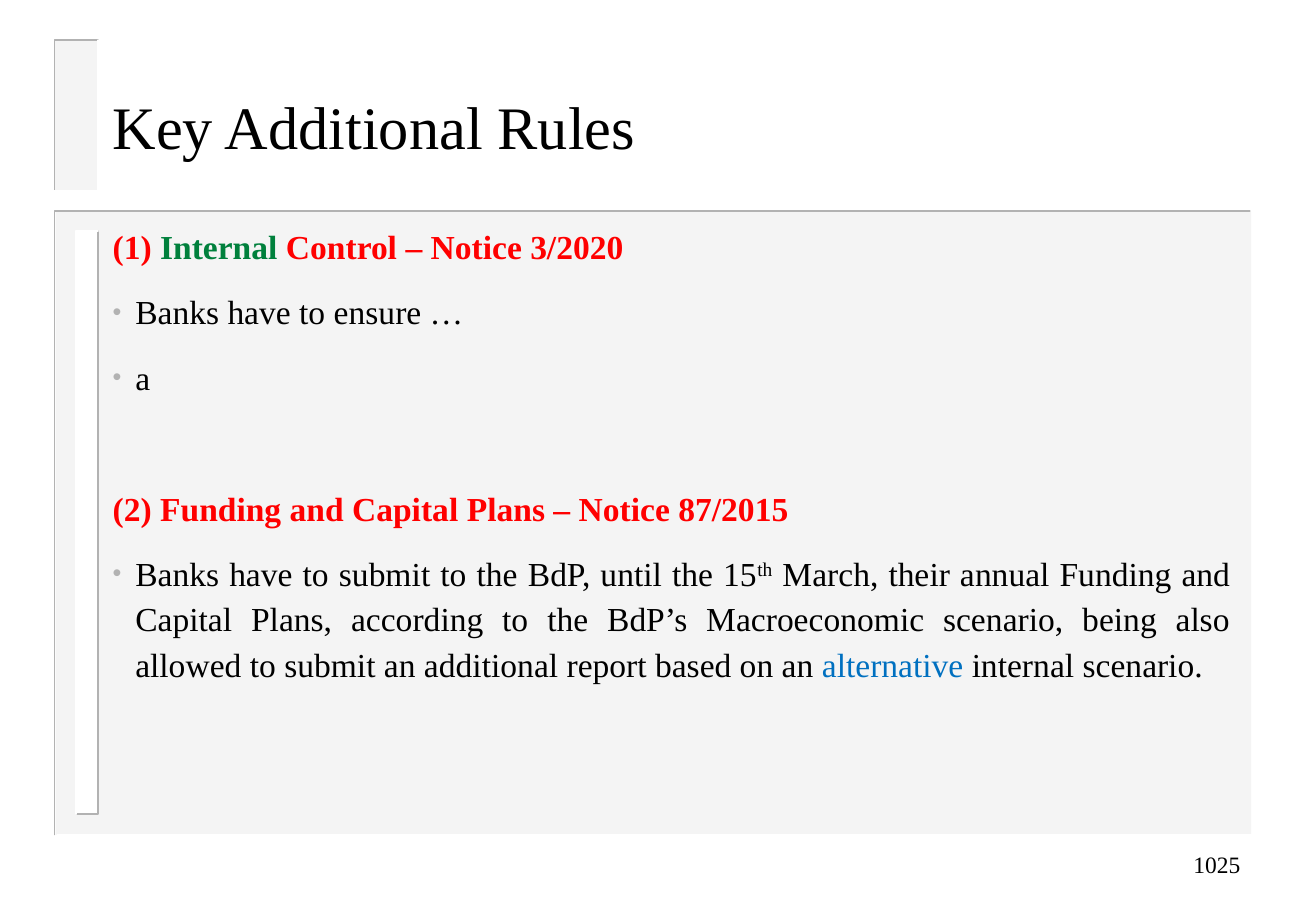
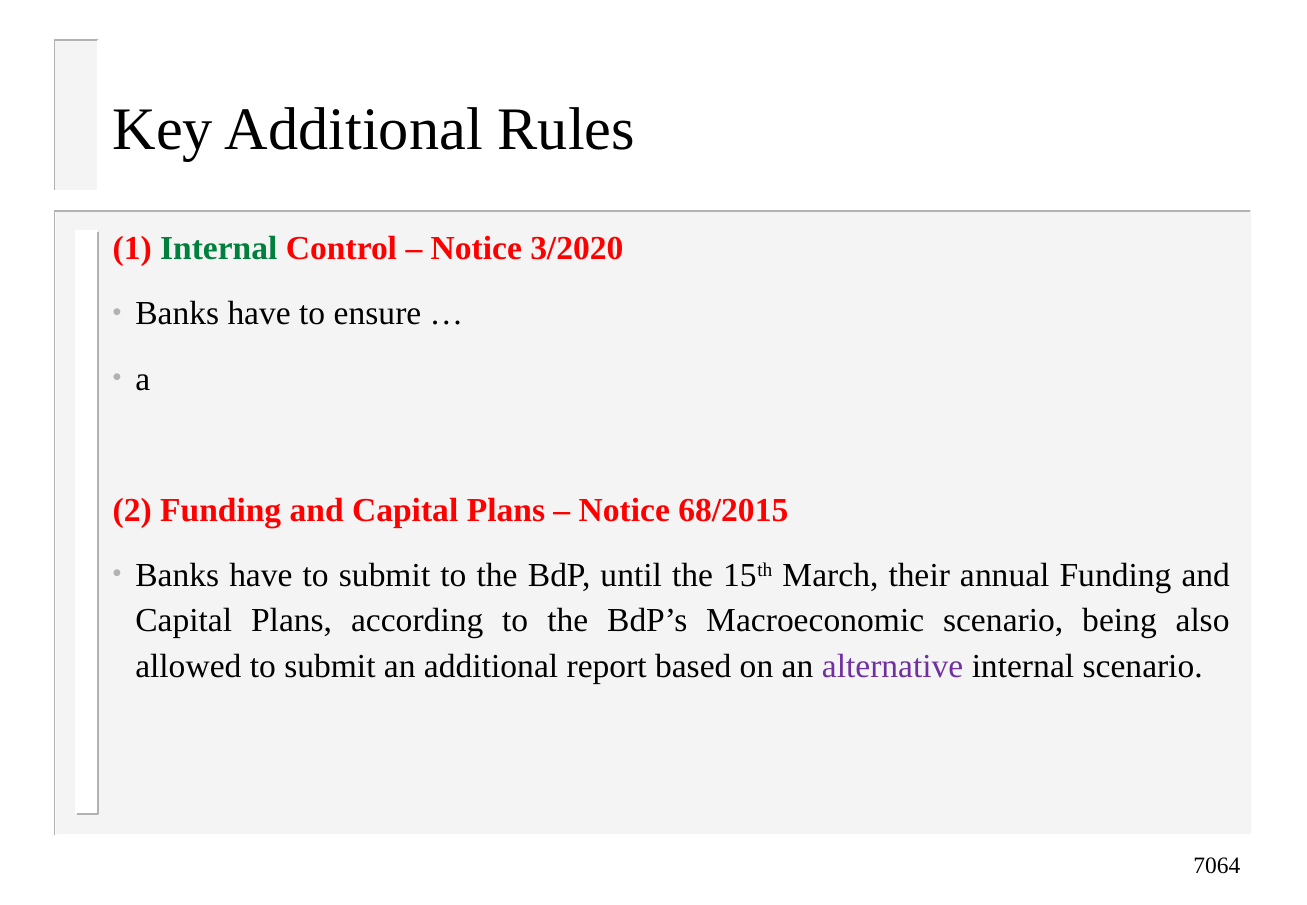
87/2015: 87/2015 -> 68/2015 (733, 510)
alternative colour: blue -> purple (893, 666)
1025: 1025 -> 7064 (1217, 866)
